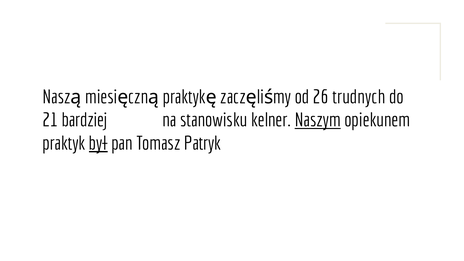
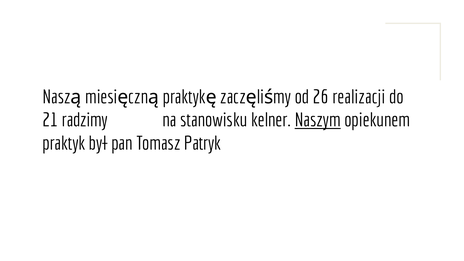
trudnych: trudnych -> realizacji (359, 97)
bardziej: bardziej -> radzimy (85, 120)
był underline: present -> none (98, 143)
